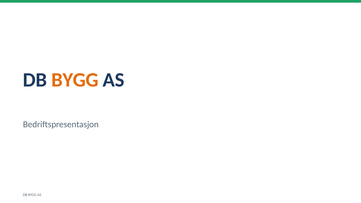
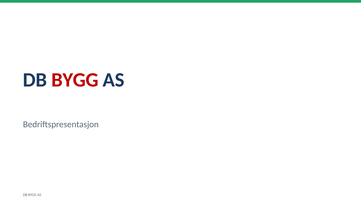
BYGG colour: orange -> red (75, 80)
